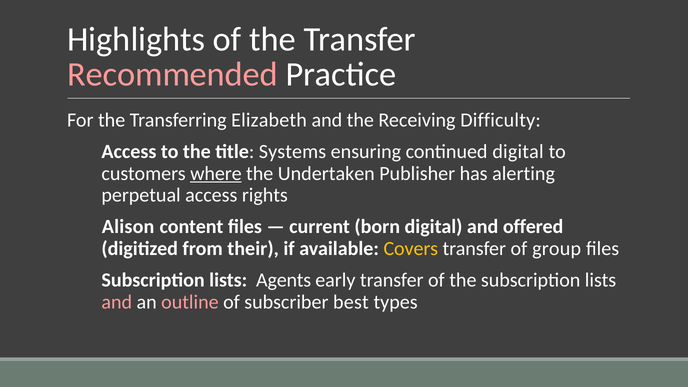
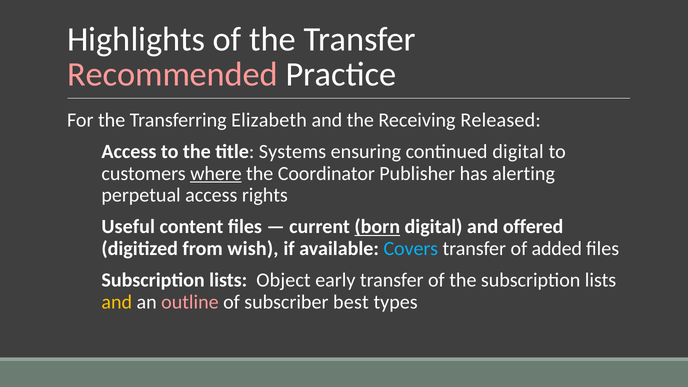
Difficulty: Difficulty -> Released (501, 120)
Undertaken: Undertaken -> Coordinator (326, 173)
Alison: Alison -> Useful (128, 227)
born underline: none -> present (377, 227)
their: their -> wish (253, 248)
Covers colour: yellow -> light blue (411, 248)
group: group -> added (557, 248)
Agents: Agents -> Object (284, 280)
and colour: pink -> yellow (117, 302)
